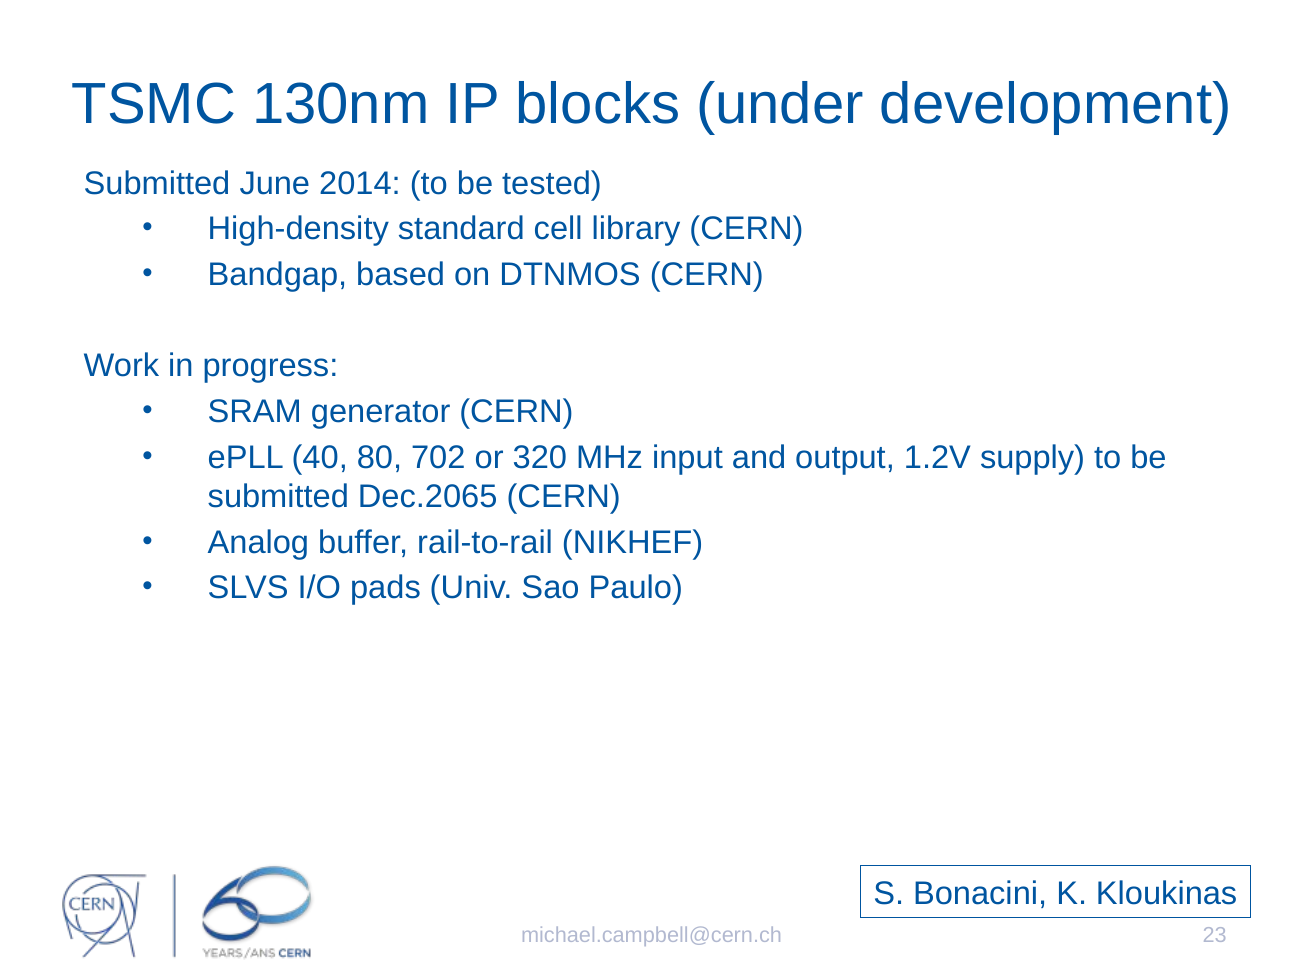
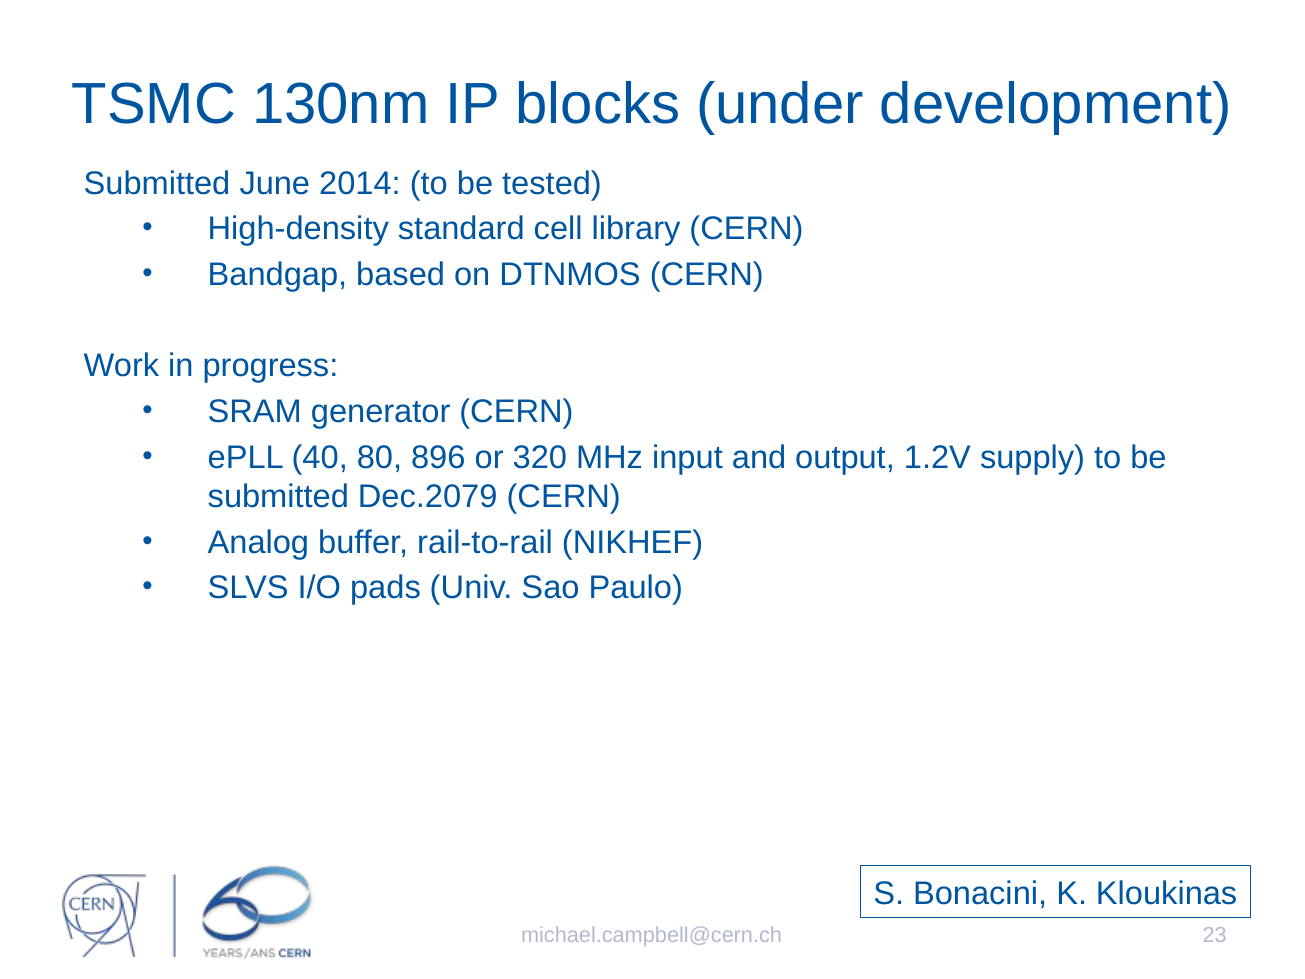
702: 702 -> 896 (438, 457)
Dec.2065: Dec.2065 -> Dec.2079 (428, 497)
